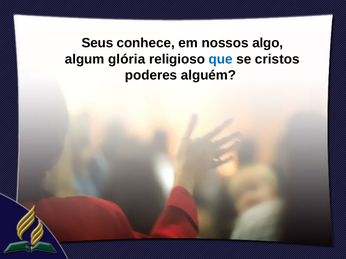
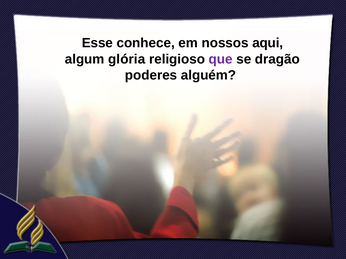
Seus: Seus -> Esse (97, 43)
algo: algo -> aqui (268, 43)
que colour: blue -> purple (221, 59)
cristos: cristos -> dragão (277, 59)
